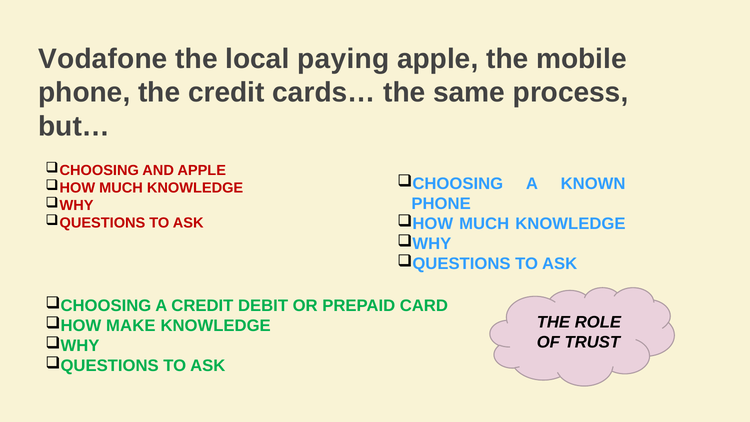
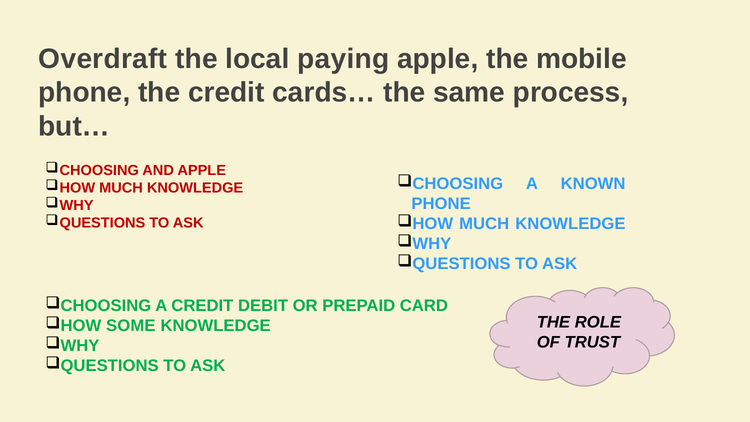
Vodafone: Vodafone -> Overdraft (103, 59)
MAKE: MAKE -> SOME (131, 326)
